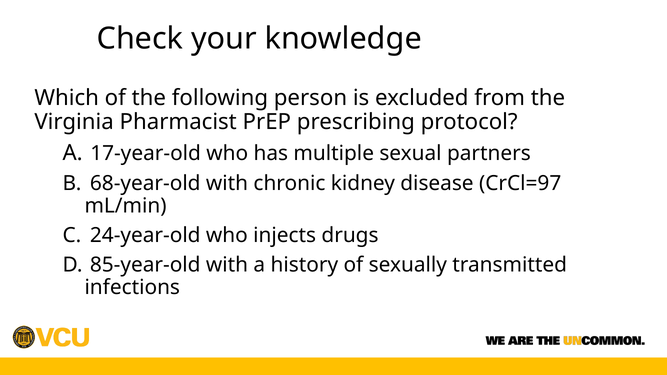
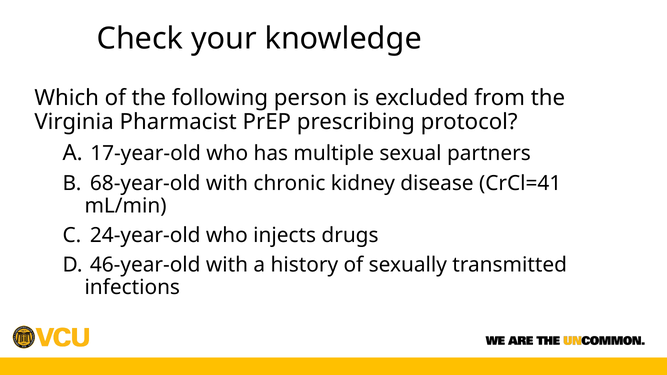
CrCl=97: CrCl=97 -> CrCl=41 (520, 183)
85-year-old: 85-year-old -> 46-year-old (145, 265)
